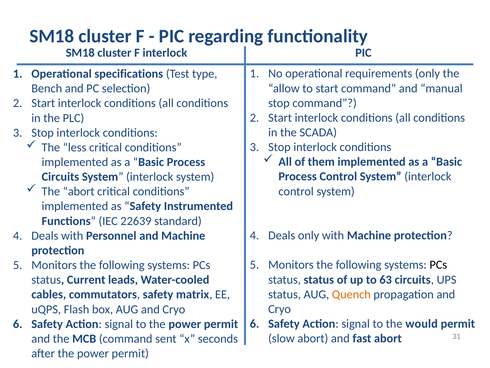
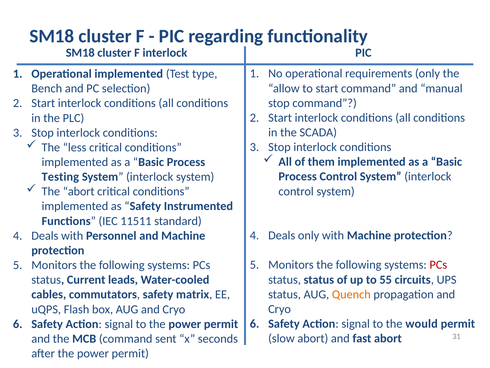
Operational specifications: specifications -> implemented (129, 74)
Circuits: Circuits -> Testing (60, 177)
22639: 22639 -> 11511 (136, 221)
PCs colour: black -> red (438, 265)
63: 63 -> 55 (386, 279)
